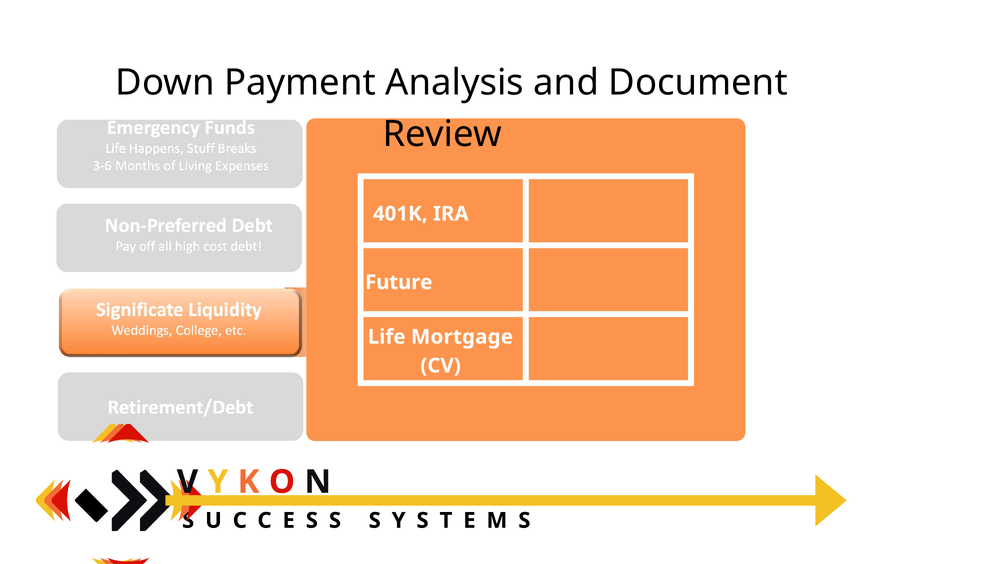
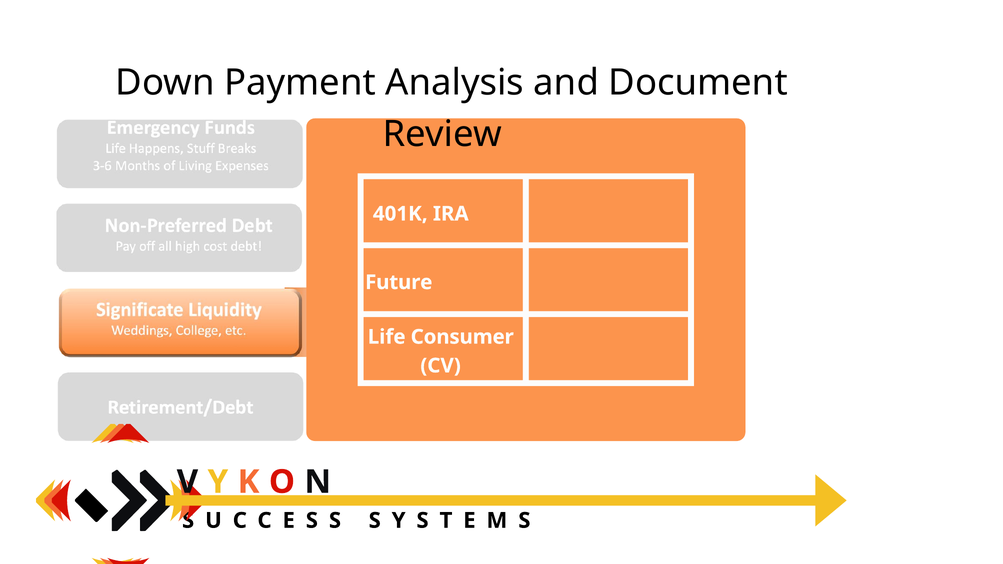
Mortgage: Mortgage -> Consumer (462, 337)
